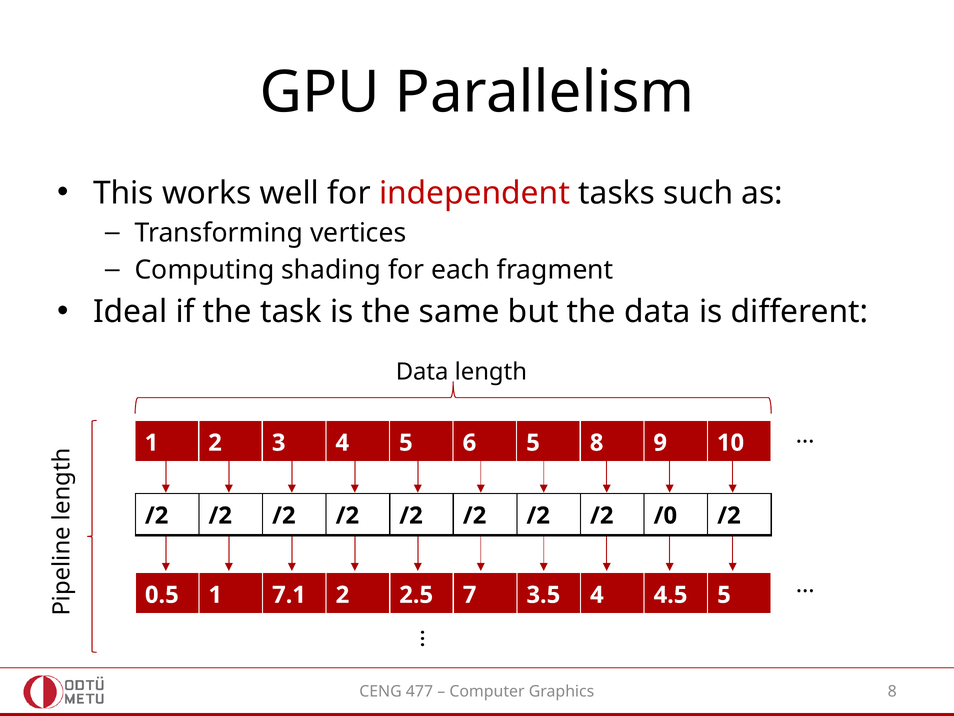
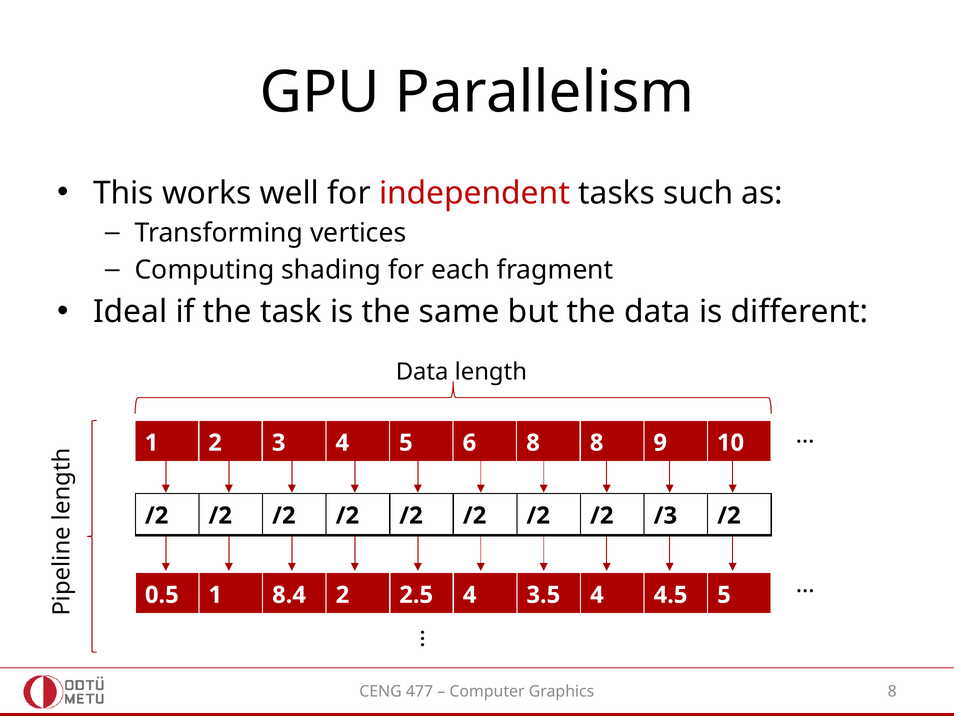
6 5: 5 -> 8 (533, 442)
/0: /0 -> /3 (665, 515)
7.1: 7.1 -> 8.4 (289, 595)
2.5 7: 7 -> 4 (470, 595)
